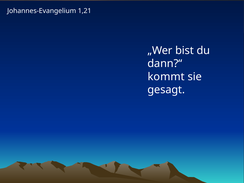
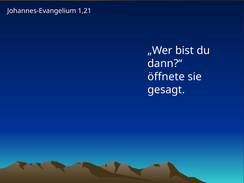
kommt: kommt -> öffnete (166, 77)
